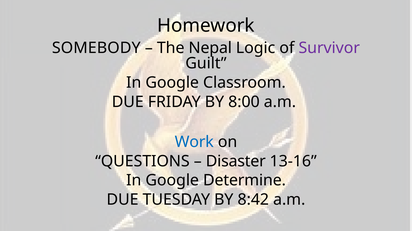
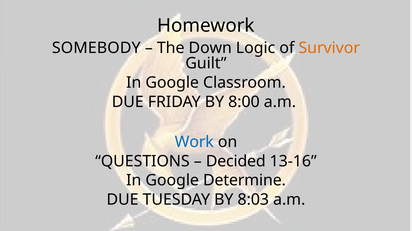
Nepal: Nepal -> Down (210, 48)
Survivor colour: purple -> orange (329, 48)
Disaster: Disaster -> Decided (236, 162)
8:42: 8:42 -> 8:03 (253, 200)
